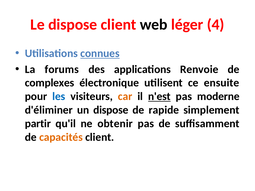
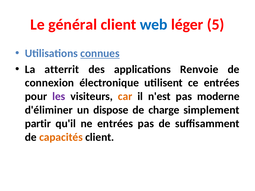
Le dispose: dispose -> général (73, 25)
web colour: black -> blue (154, 25)
4: 4 -> 5 (216, 25)
forums: forums -> atterrit (62, 69)
complexes: complexes -> connexion (49, 83)
ce ensuite: ensuite -> entrées (222, 83)
les colour: blue -> purple (59, 97)
n'est underline: present -> none (159, 97)
rapide: rapide -> charge (164, 110)
ne obtenir: obtenir -> entrées (115, 124)
